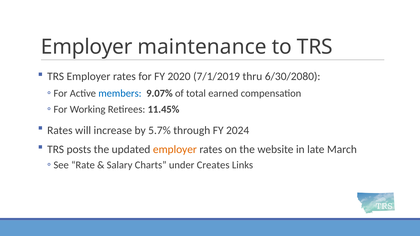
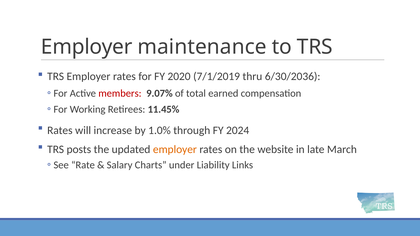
6/30/2080: 6/30/2080 -> 6/30/2036 (293, 77)
members colour: blue -> red (120, 93)
5.7%: 5.7% -> 1.0% (160, 131)
Creates: Creates -> Liability (213, 165)
